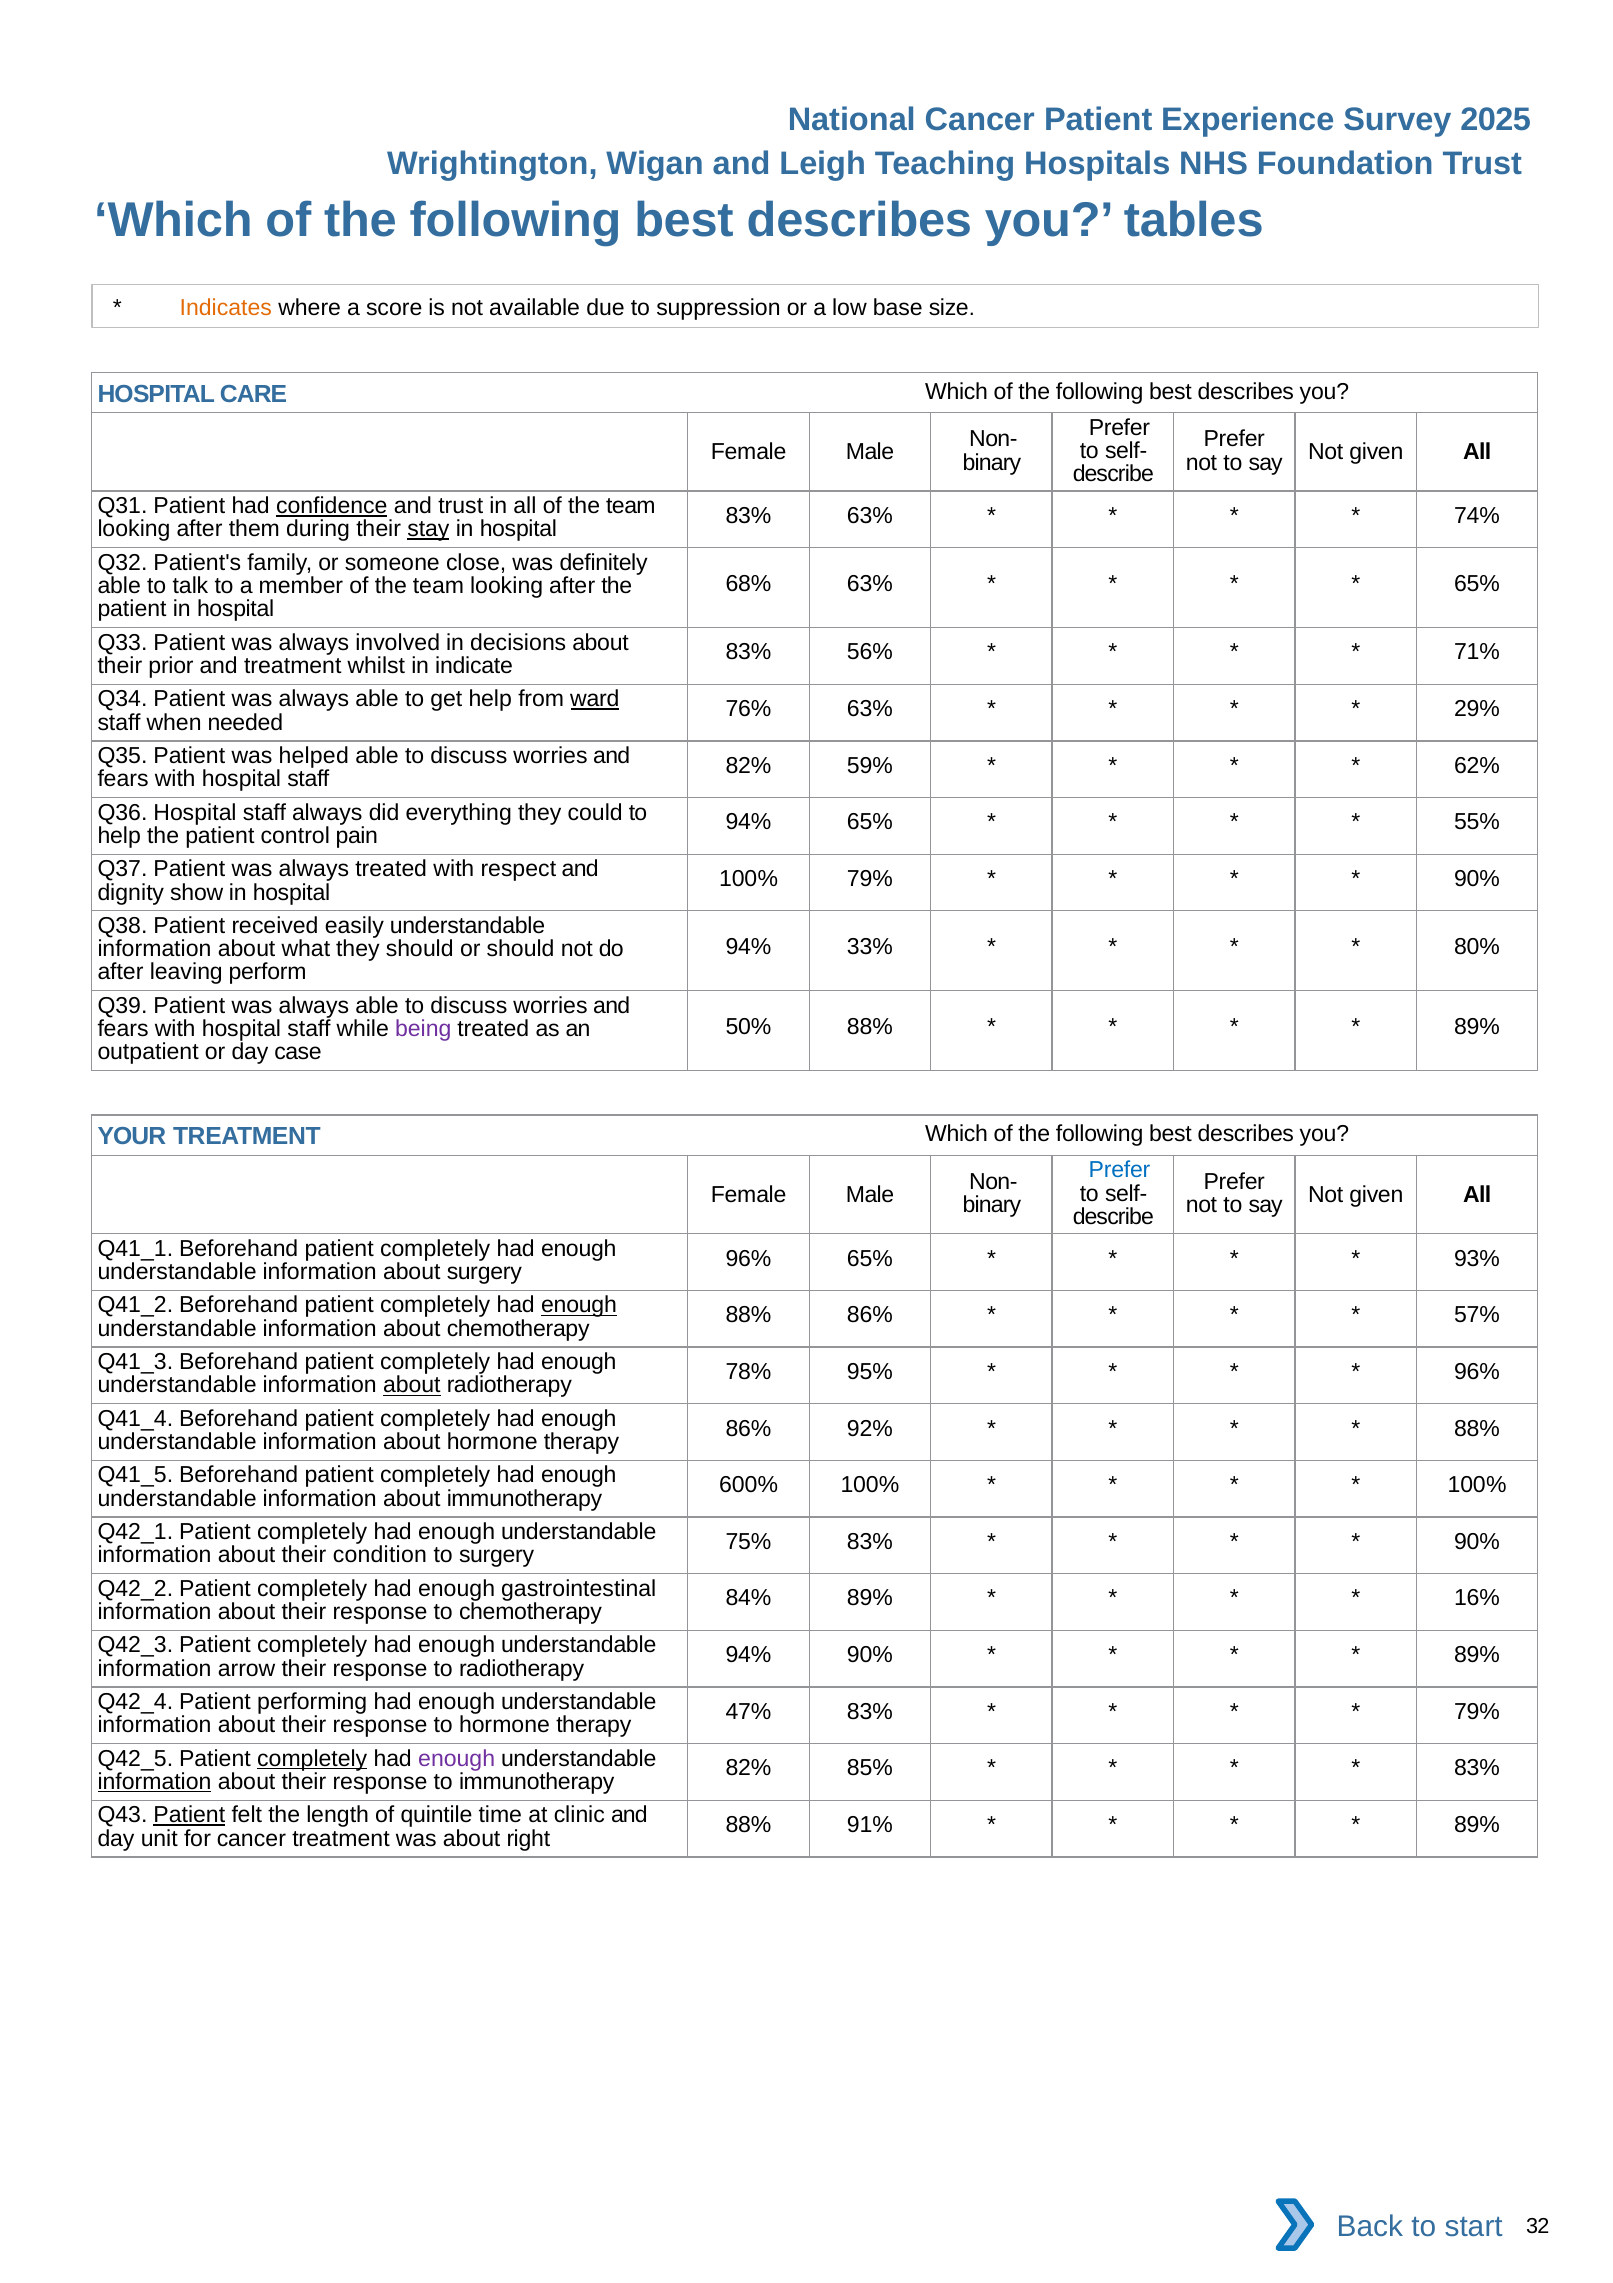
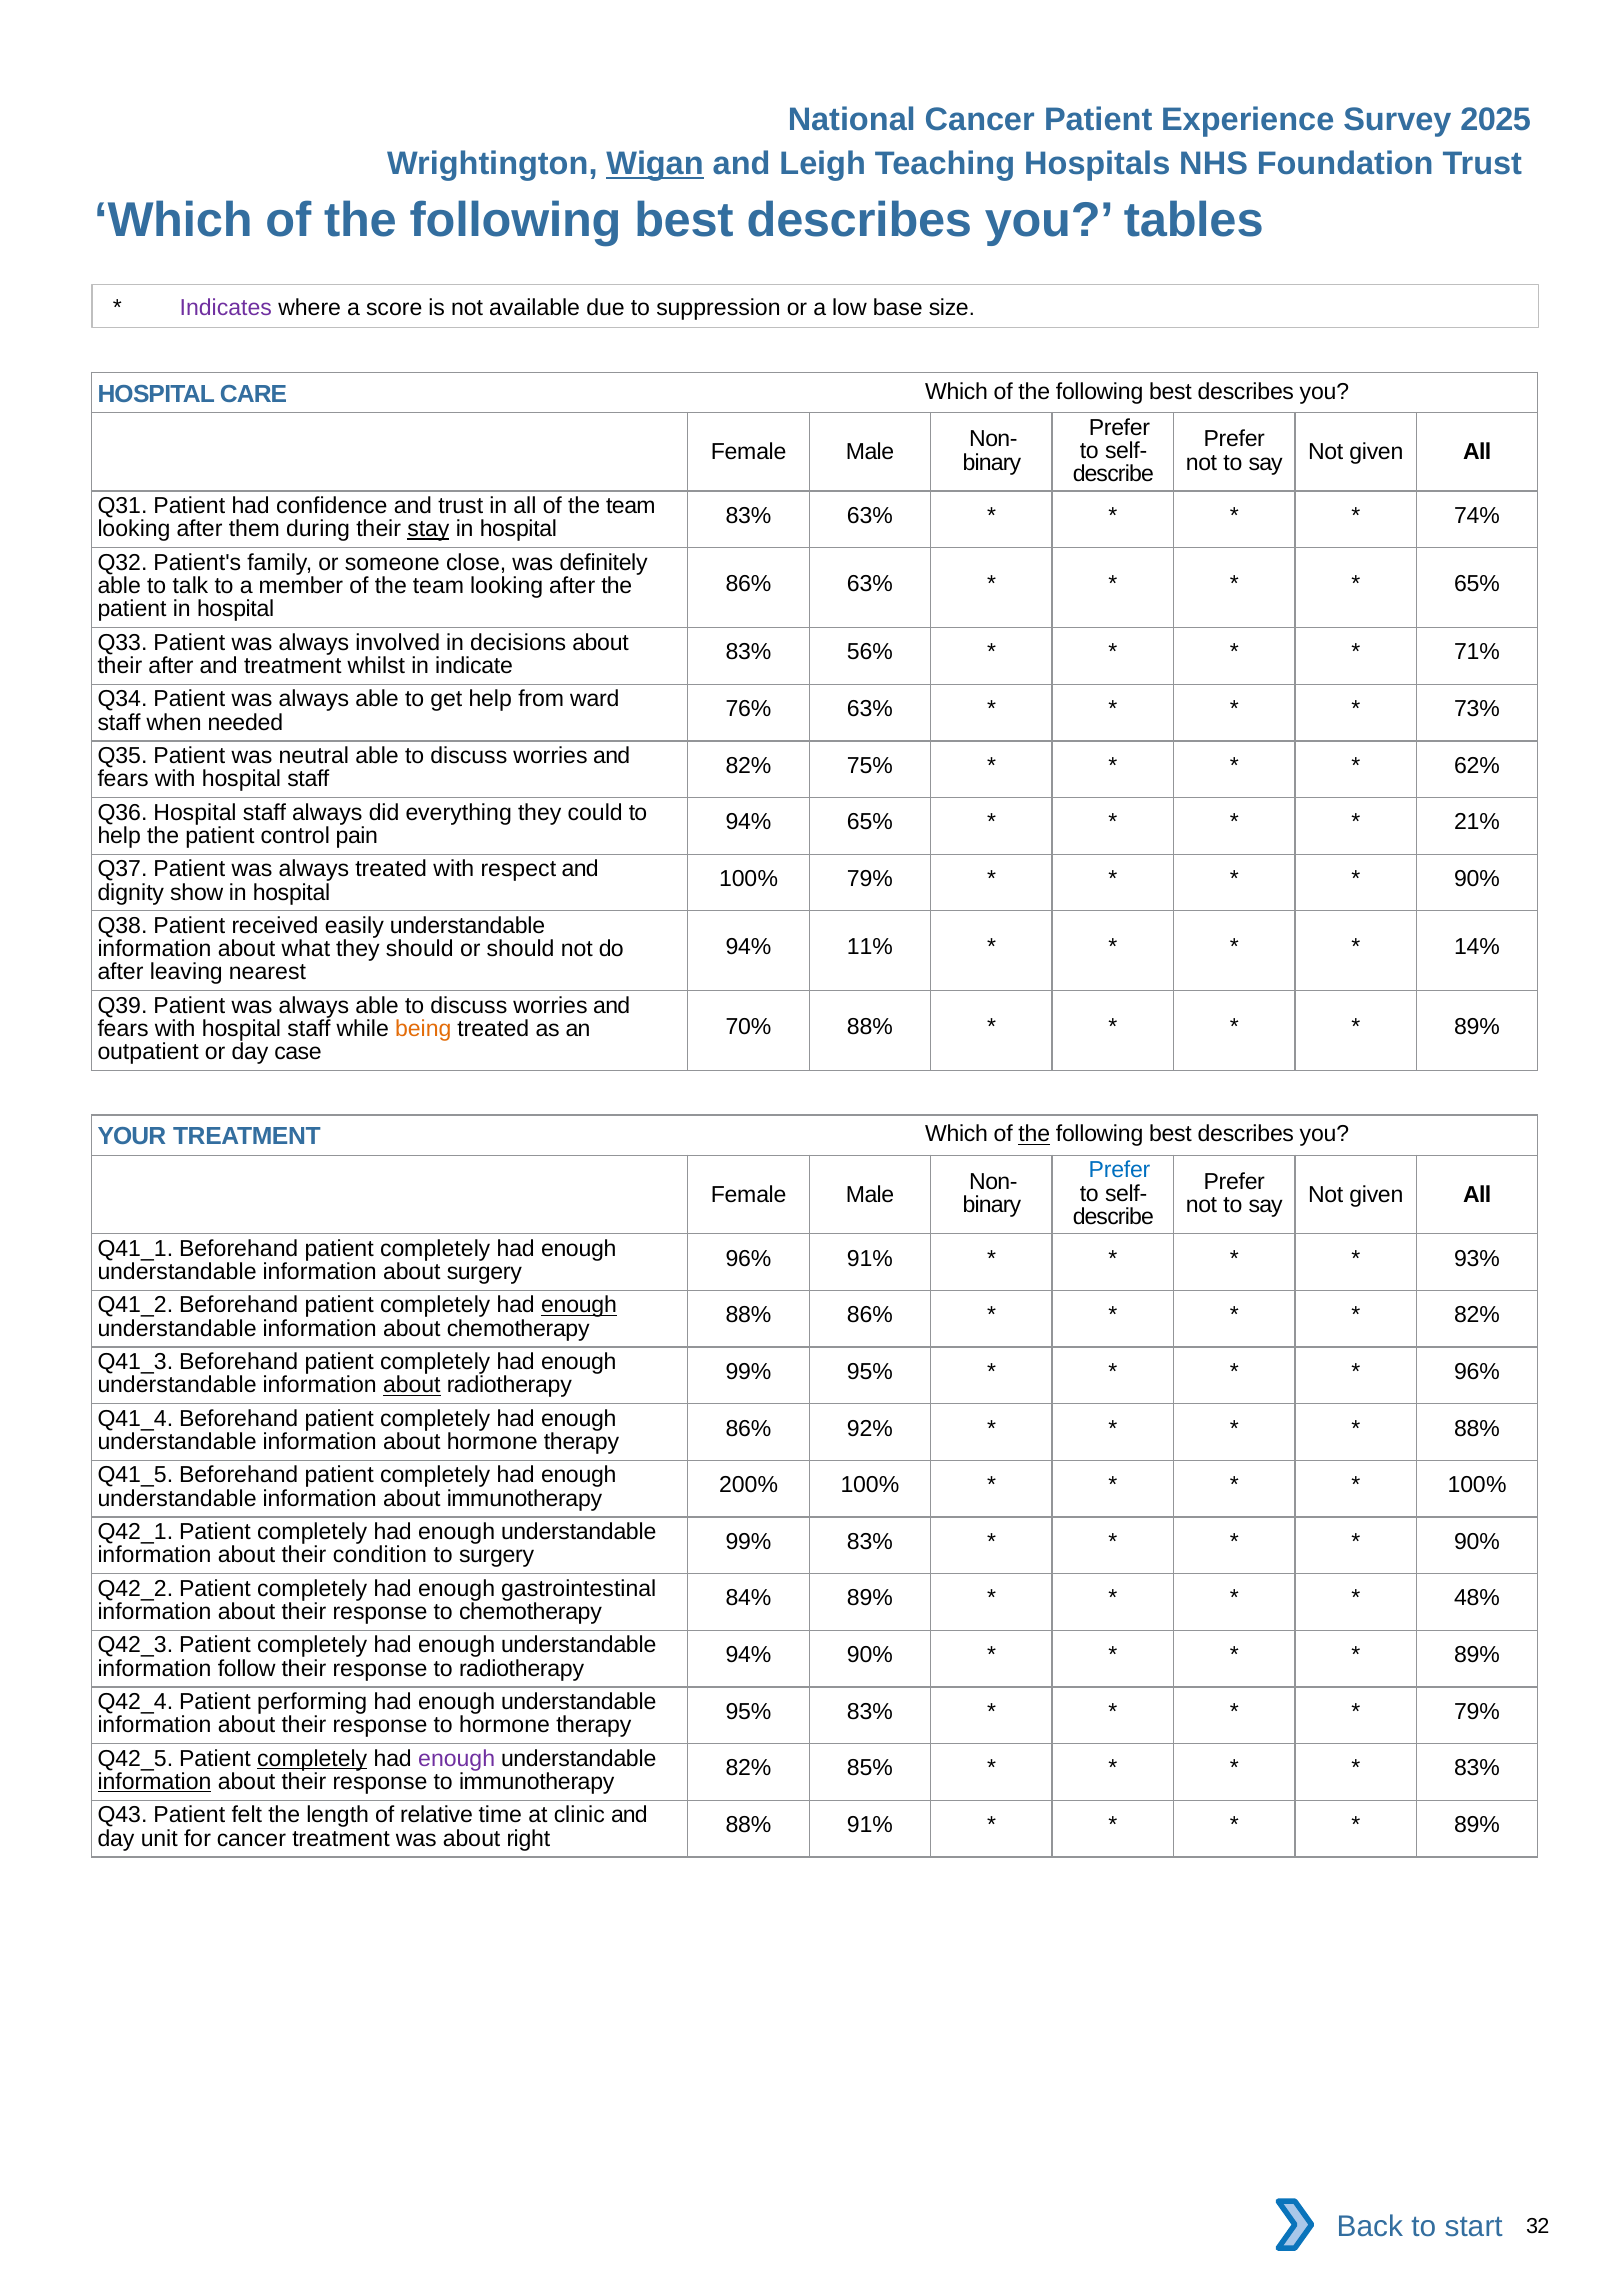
Wigan underline: none -> present (655, 164)
Indicates colour: orange -> purple (226, 308)
confidence underline: present -> none (332, 506)
68%: 68% -> 86% (748, 584)
their prior: prior -> after (171, 666)
ward underline: present -> none (595, 699)
29%: 29% -> 73% (1477, 709)
helped: helped -> neutral (314, 756)
59%: 59% -> 75% (870, 765)
55%: 55% -> 21% (1477, 822)
33%: 33% -> 11% (870, 947)
80%: 80% -> 14% (1477, 947)
perform: perform -> nearest (267, 972)
50%: 50% -> 70% (748, 1027)
being colour: purple -> orange (423, 1029)
the underline: none -> present (1034, 1134)
96% 65%: 65% -> 91% (870, 1258)
57%: 57% -> 82% (1477, 1315)
78%: 78% -> 99% (748, 1372)
600%: 600% -> 200% (749, 1485)
75%: 75% -> 99% (748, 1541)
16%: 16% -> 48% (1477, 1598)
arrow: arrow -> follow (247, 1668)
47%: 47% -> 95% (748, 1711)
Patient underline: present -> none (189, 1815)
quintile: quintile -> relative (437, 1815)
